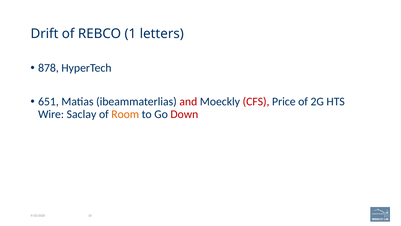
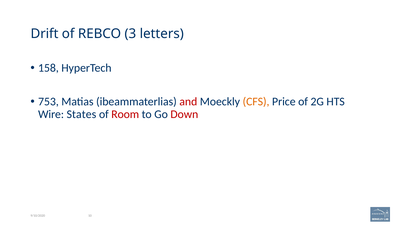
1: 1 -> 3 (130, 34)
878: 878 -> 158 (48, 68)
651: 651 -> 753 (48, 101)
CFS colour: red -> orange (256, 101)
Saclay: Saclay -> States (81, 114)
Room colour: orange -> red (125, 114)
